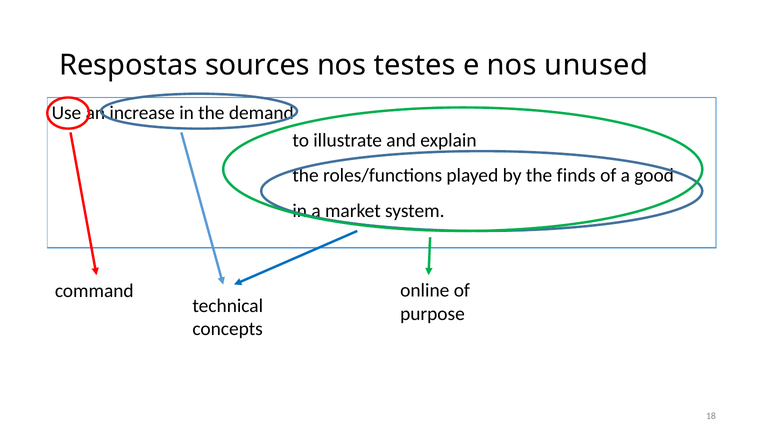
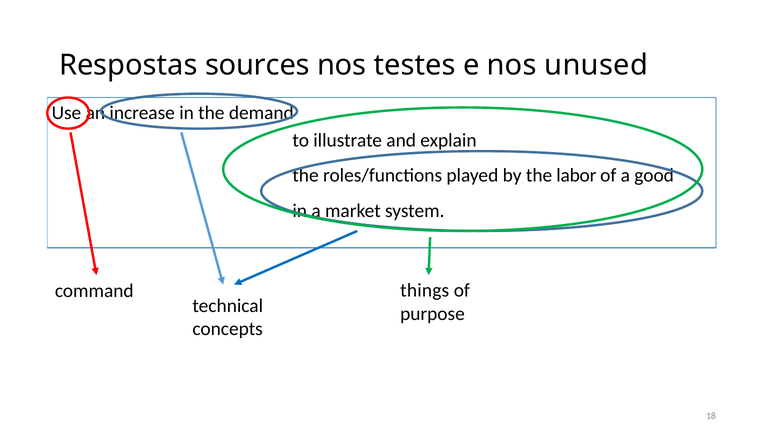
finds: finds -> labor (576, 175)
online: online -> things (425, 290)
